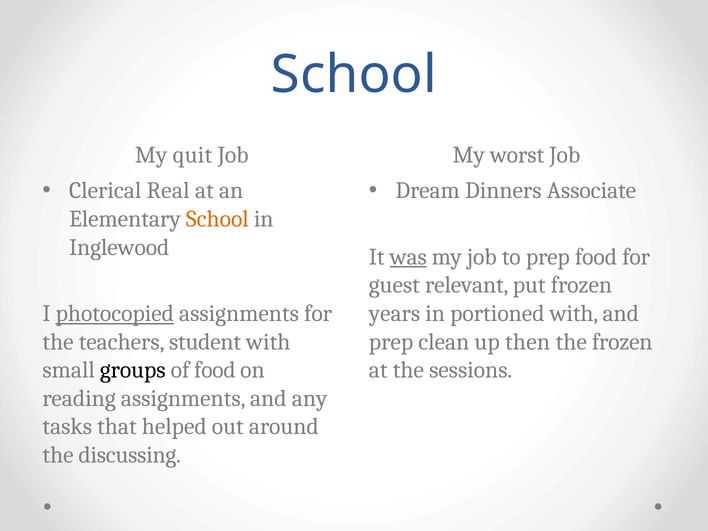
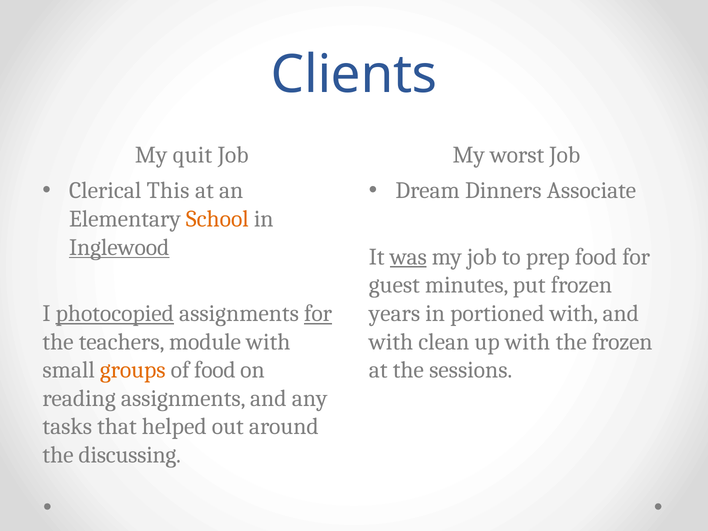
School: School -> Clients (354, 74)
Real: Real -> This (168, 191)
Inglewood underline: none -> present (119, 247)
relevant: relevant -> minutes (467, 285)
for underline: none -> present (318, 313)
student: student -> module (205, 342)
prep: prep -> with (391, 342)
up then: then -> with (528, 342)
groups colour: black -> orange (133, 370)
